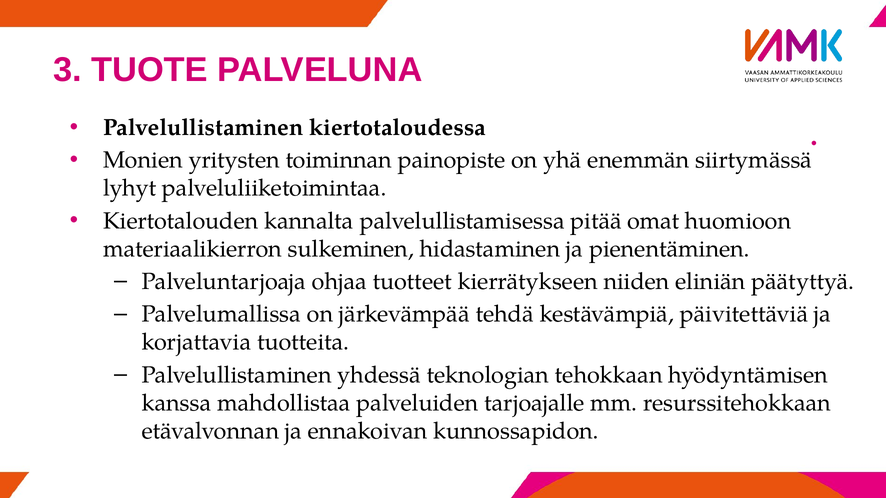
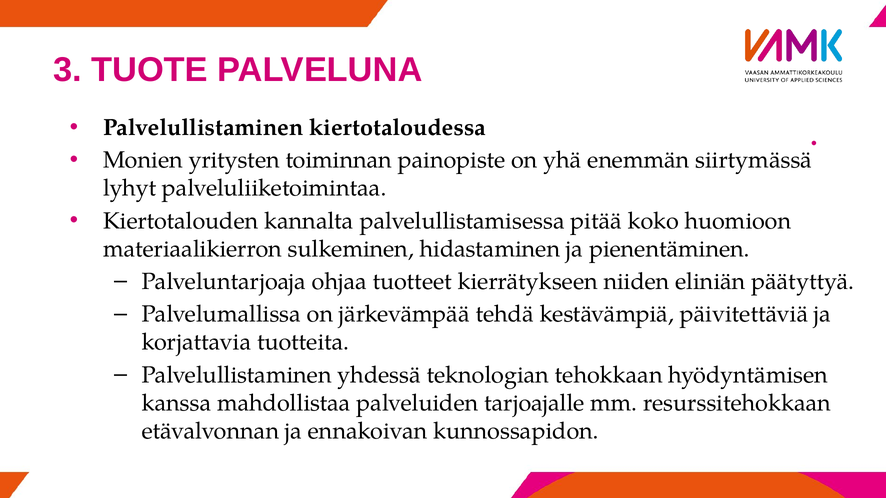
omat: omat -> koko (653, 221)
